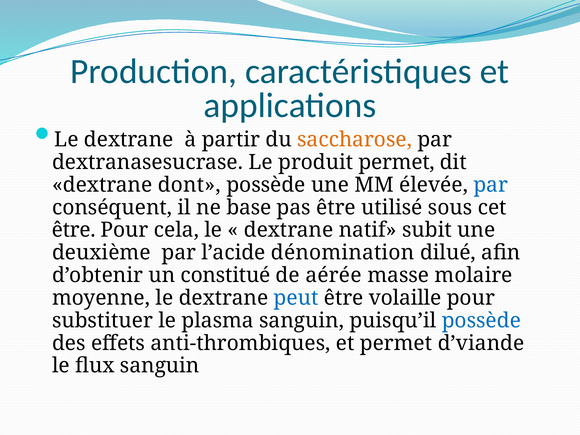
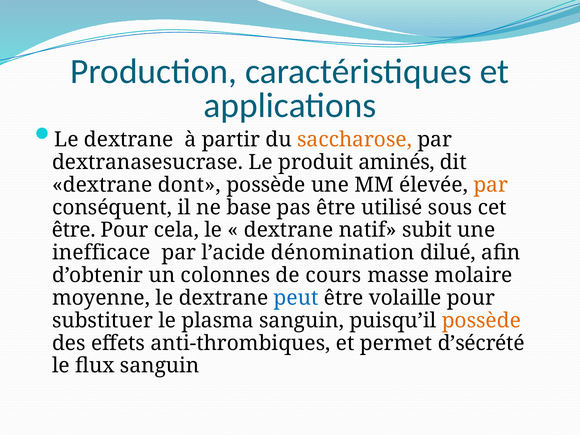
produit permet: permet -> aminés (397, 162)
par colour: blue -> orange (491, 185)
deuxième: deuxième -> inefficace (101, 253)
constitué: constitué -> colonnes (225, 275)
aérée: aérée -> cours (334, 275)
possède colour: blue -> orange (481, 320)
d’viande: d’viande -> d’sécrété (481, 343)
